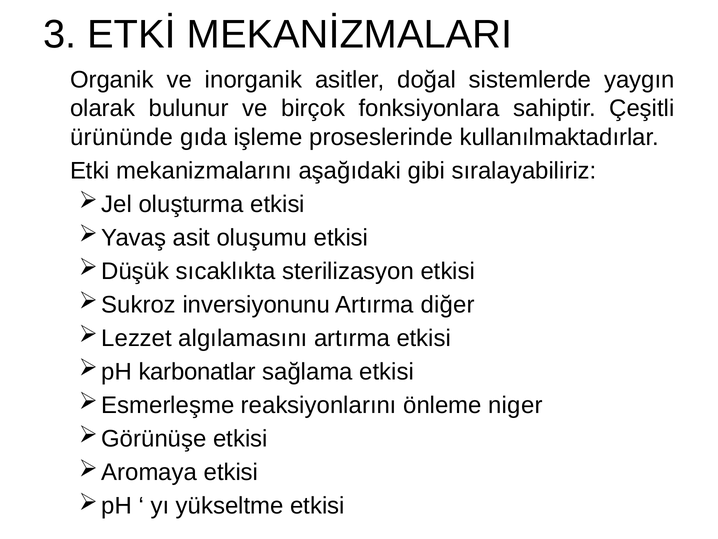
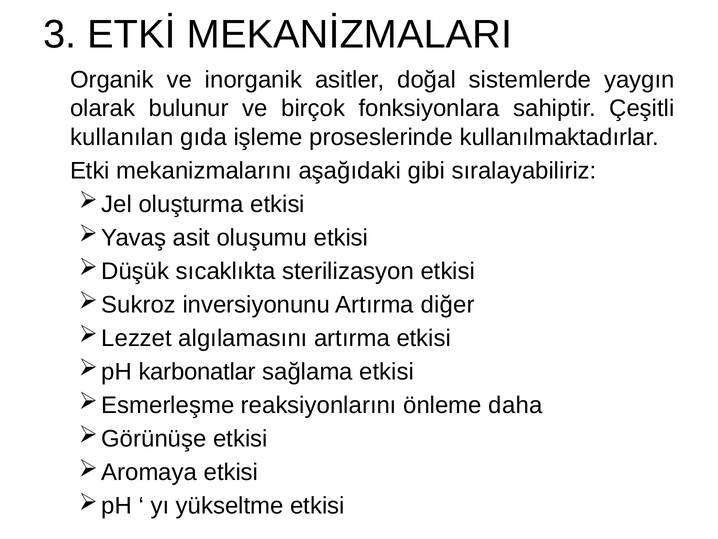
ürününde: ürününde -> kullanılan (122, 137)
niger: niger -> daha (515, 405)
